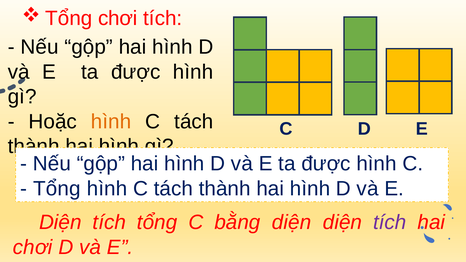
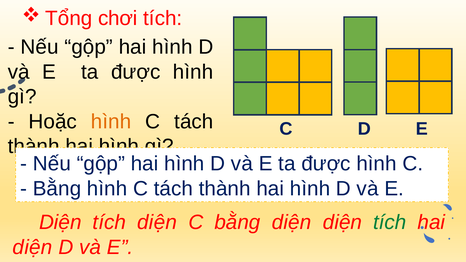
Tổng: Tổng -> Bằng (57, 189)
tích tổng: tổng -> diện (157, 223)
tích colour: purple -> green (390, 223)
chơi: chơi -> diện (33, 247)
